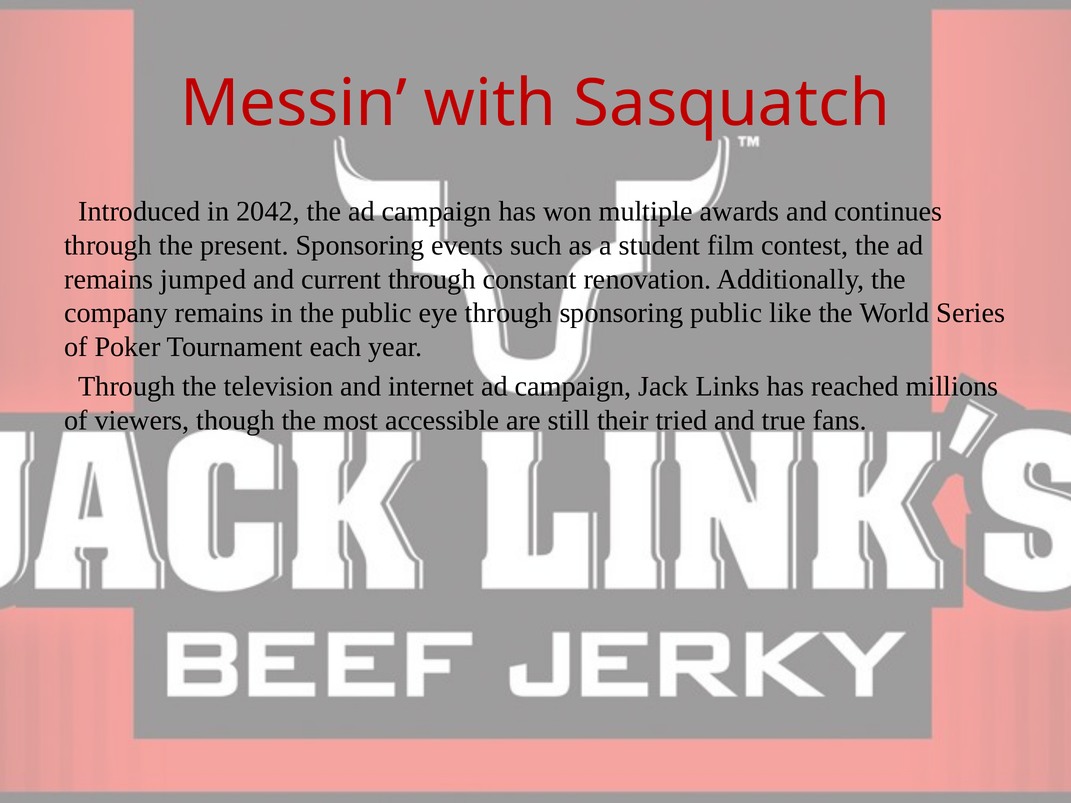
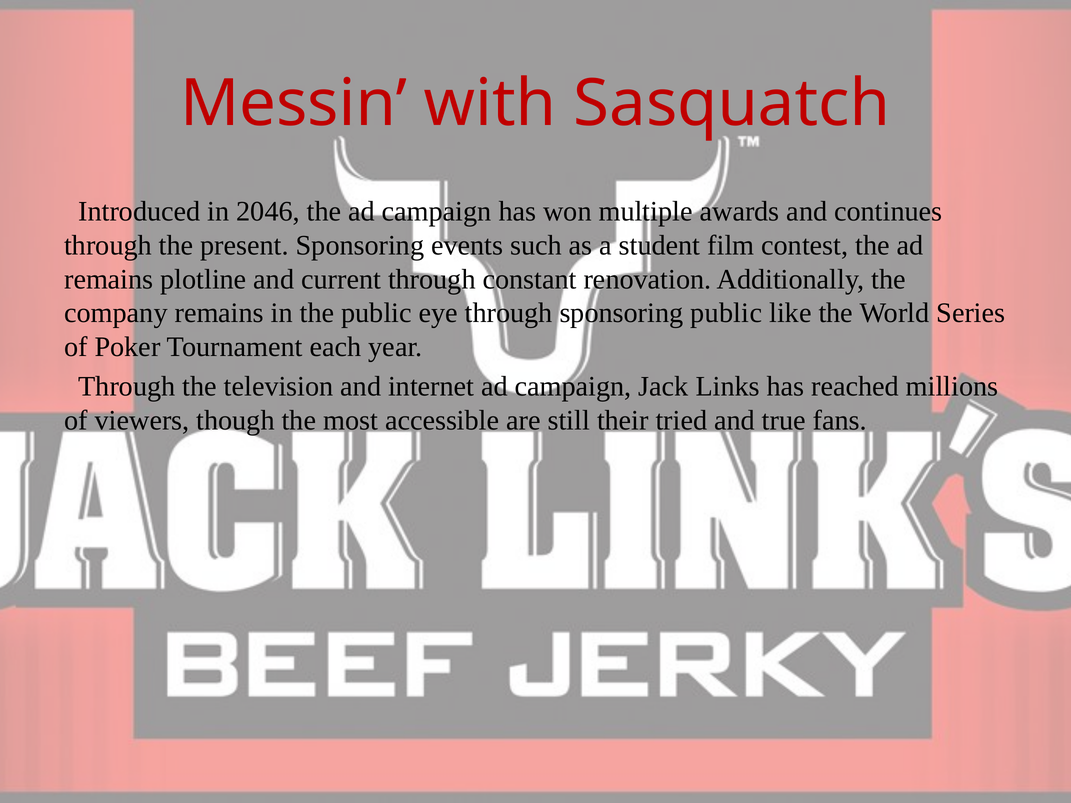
2042: 2042 -> 2046 (268, 212)
jumped: jumped -> plotline (203, 279)
